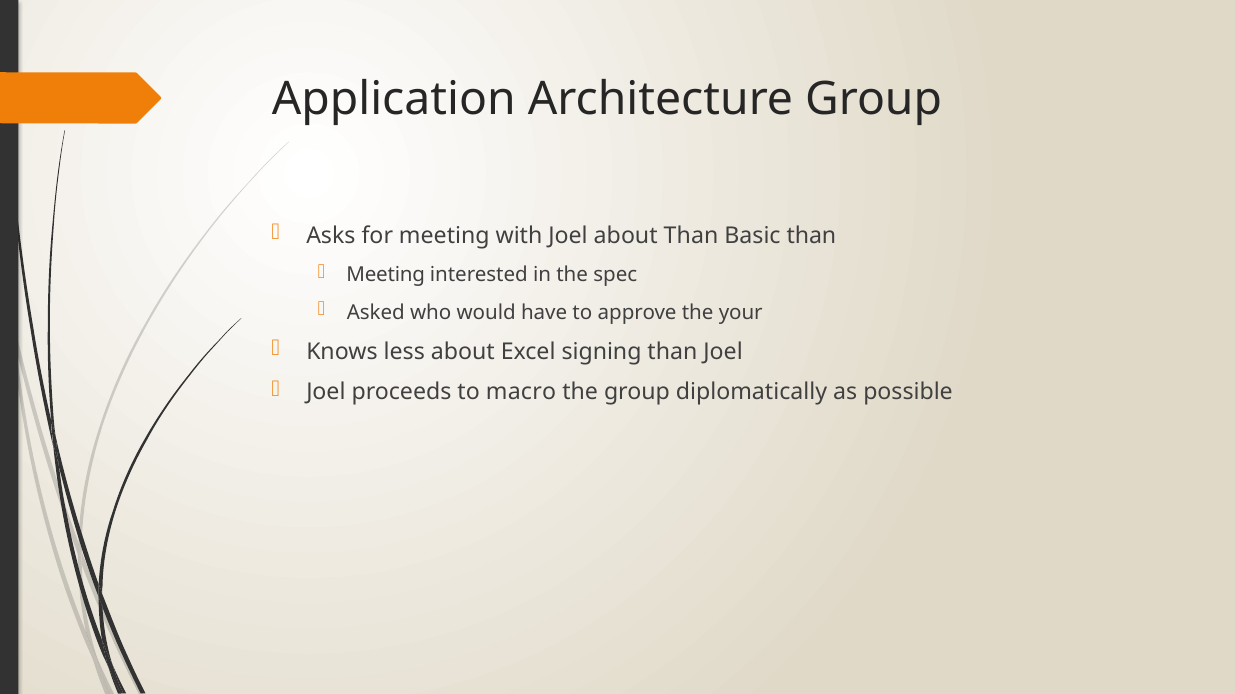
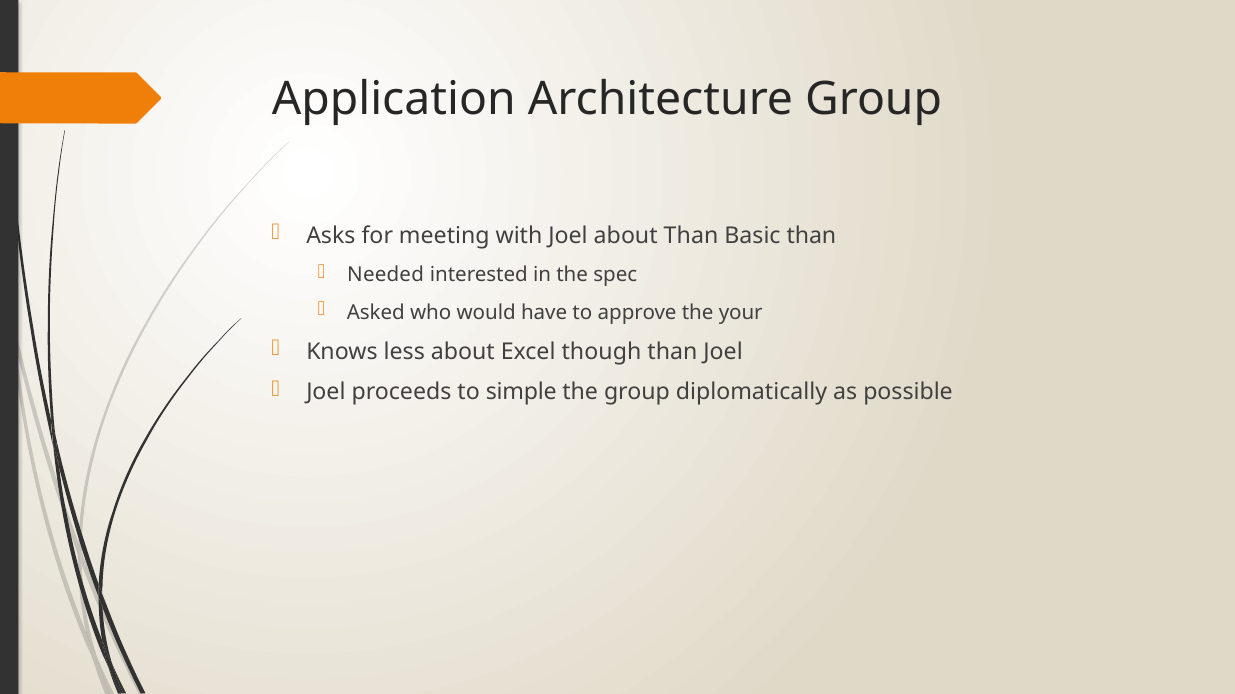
Meeting: Meeting -> Needed (386, 275)
signing: signing -> though (601, 352)
macro: macro -> simple (521, 393)
